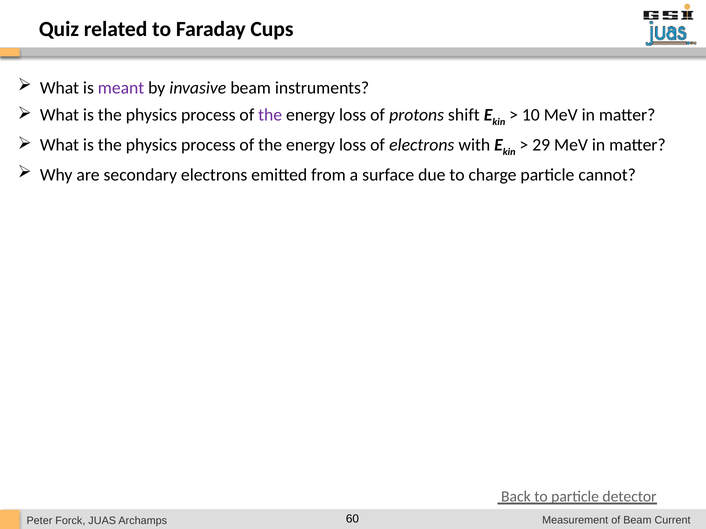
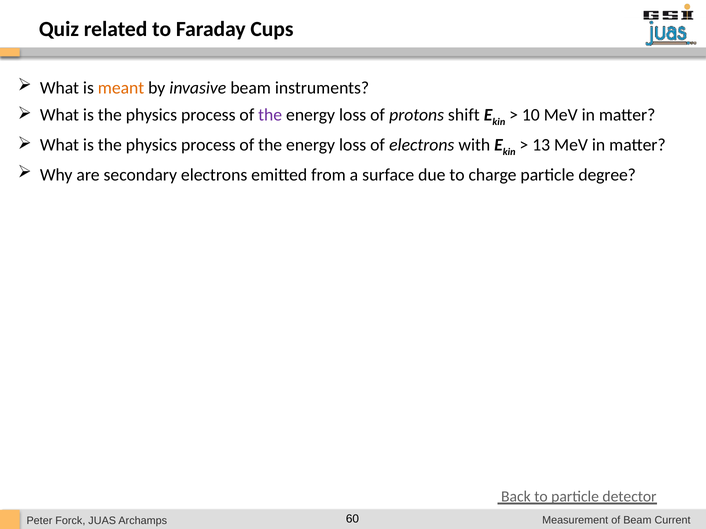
meant colour: purple -> orange (121, 88)
29: 29 -> 13 (541, 145)
cannot: cannot -> degree (607, 175)
